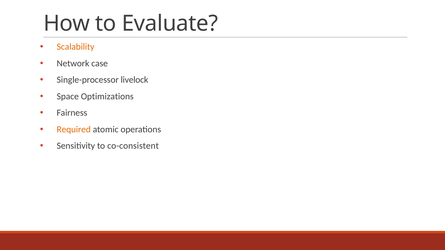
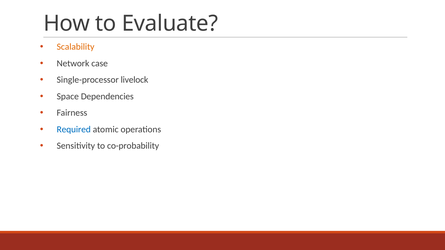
Optimizations: Optimizations -> Dependencies (107, 96)
Required colour: orange -> blue (74, 129)
co-consistent: co-consistent -> co-probability (133, 146)
